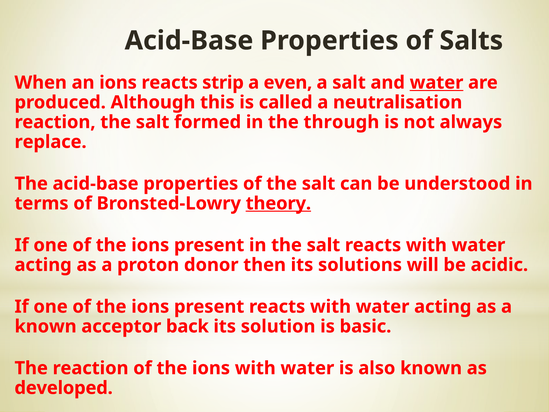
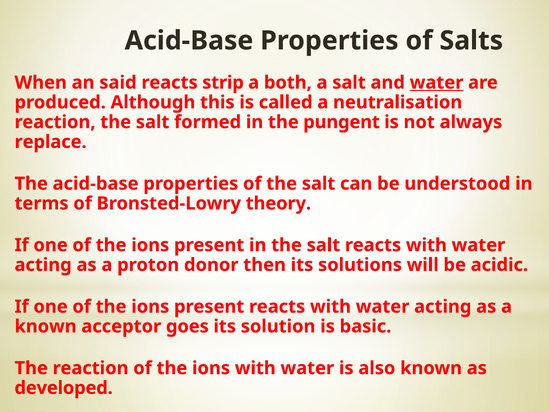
an ions: ions -> said (118, 83)
even: even -> both (288, 83)
through: through -> pungent (342, 122)
theory underline: present -> none (278, 203)
back: back -> goes (187, 326)
